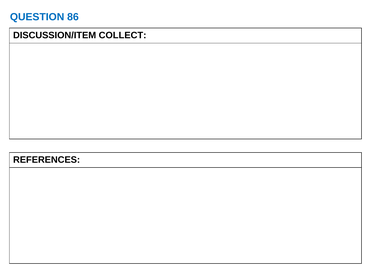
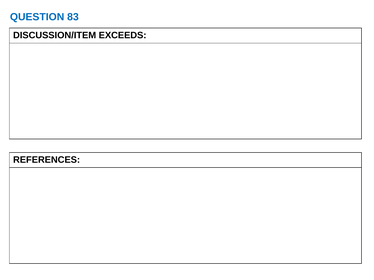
86: 86 -> 83 (73, 17)
COLLECT: COLLECT -> EXCEEDS (123, 35)
